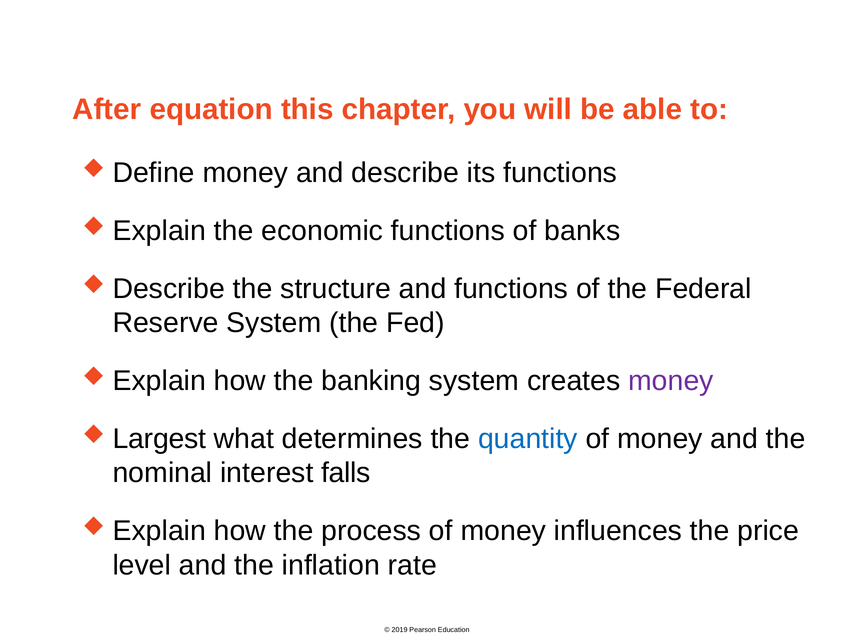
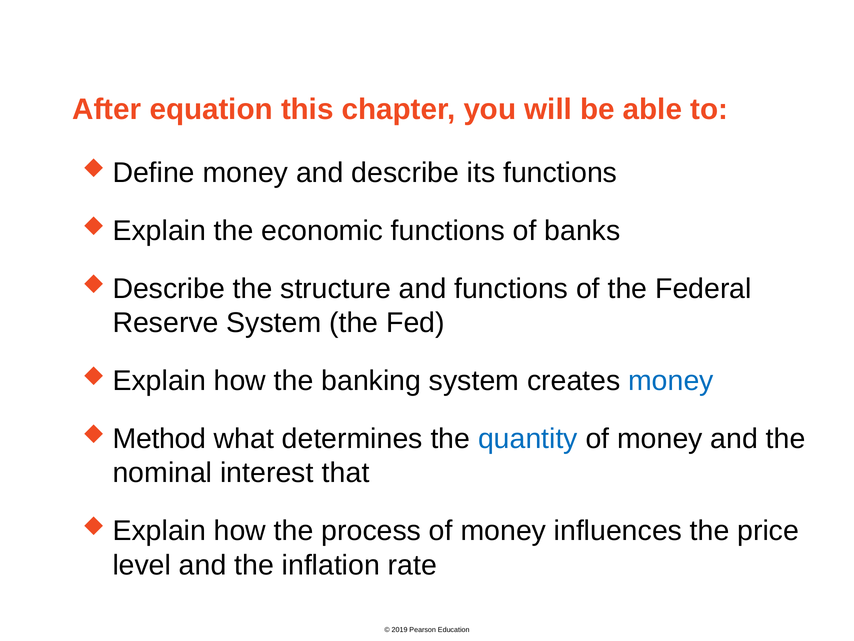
money colour: purple -> blue (671, 381)
Largest: Largest -> Method (159, 438)
falls: falls -> that (346, 473)
